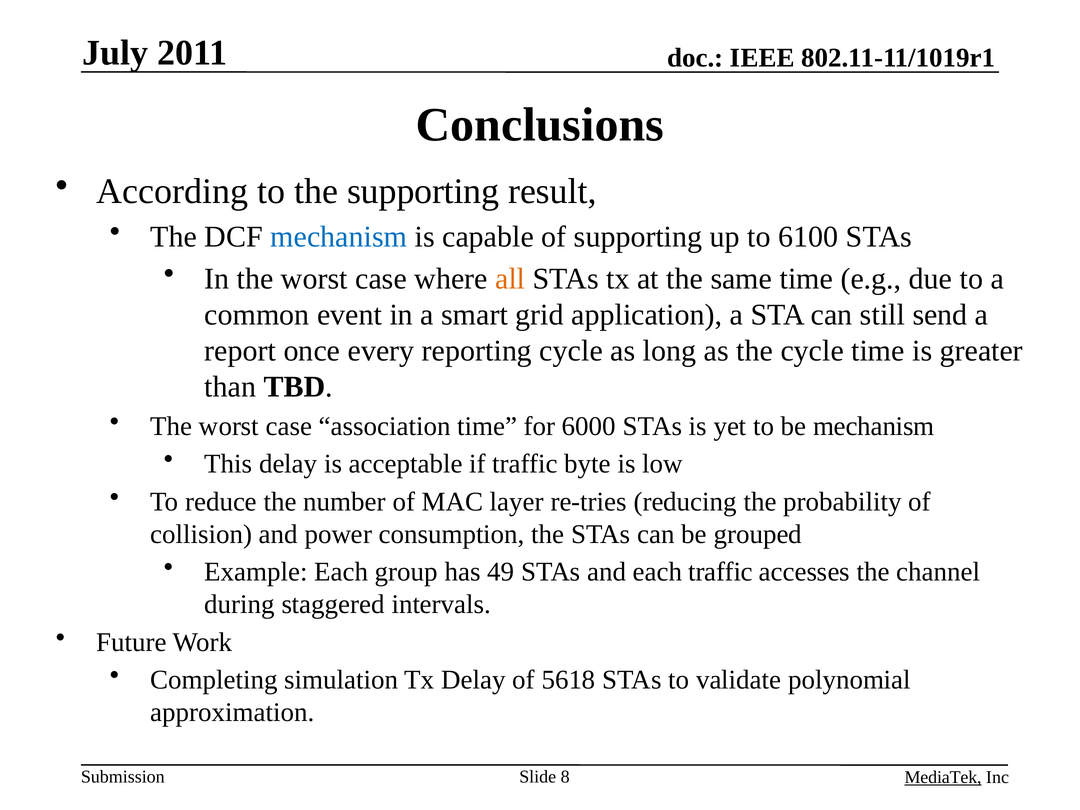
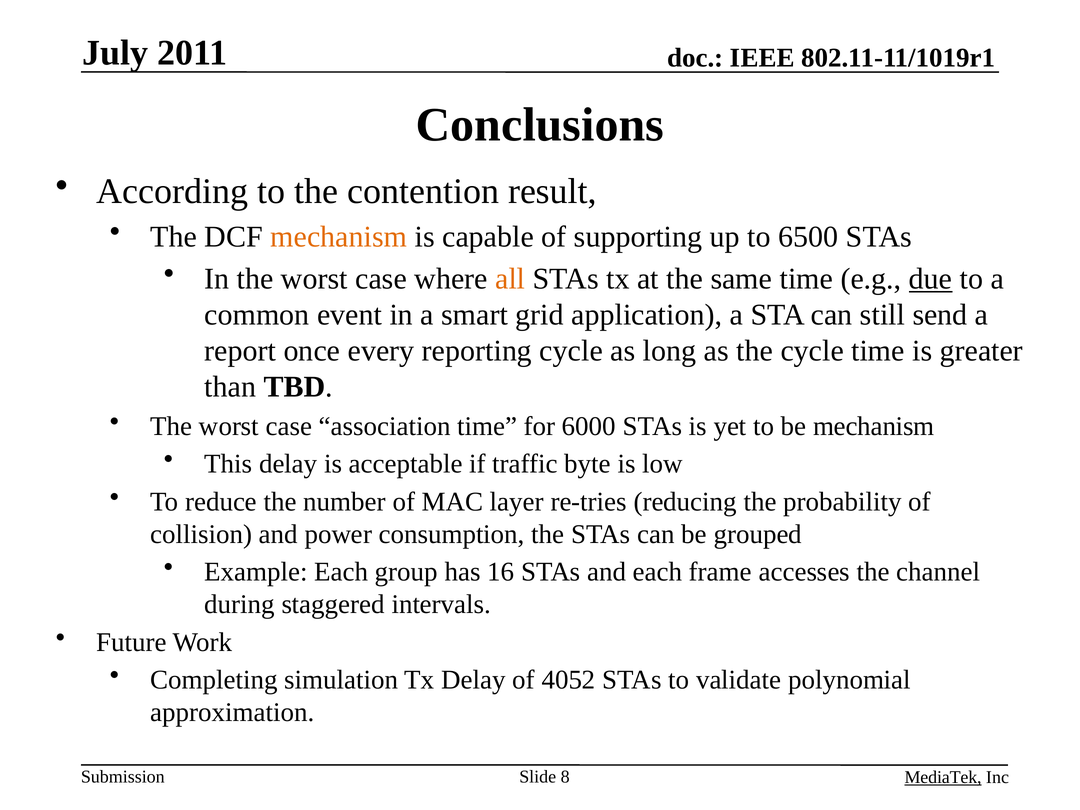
the supporting: supporting -> contention (423, 192)
mechanism colour: blue -> orange (339, 237)
6100: 6100 -> 6500 (808, 237)
due underline: none -> present (931, 279)
49: 49 -> 16 (501, 572)
each traffic: traffic -> frame (720, 572)
5618: 5618 -> 4052 (569, 680)
